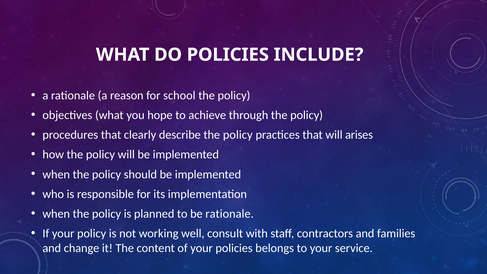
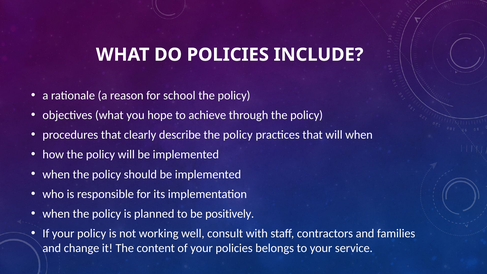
will arises: arises -> when (359, 135)
be rationale: rationale -> positively (230, 214)
